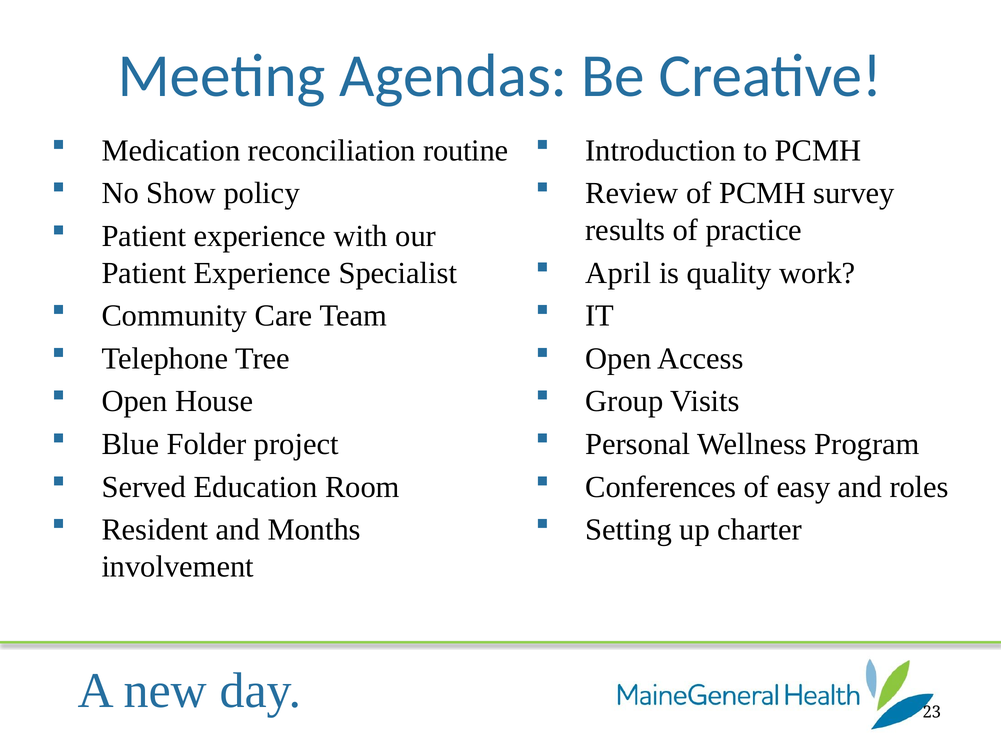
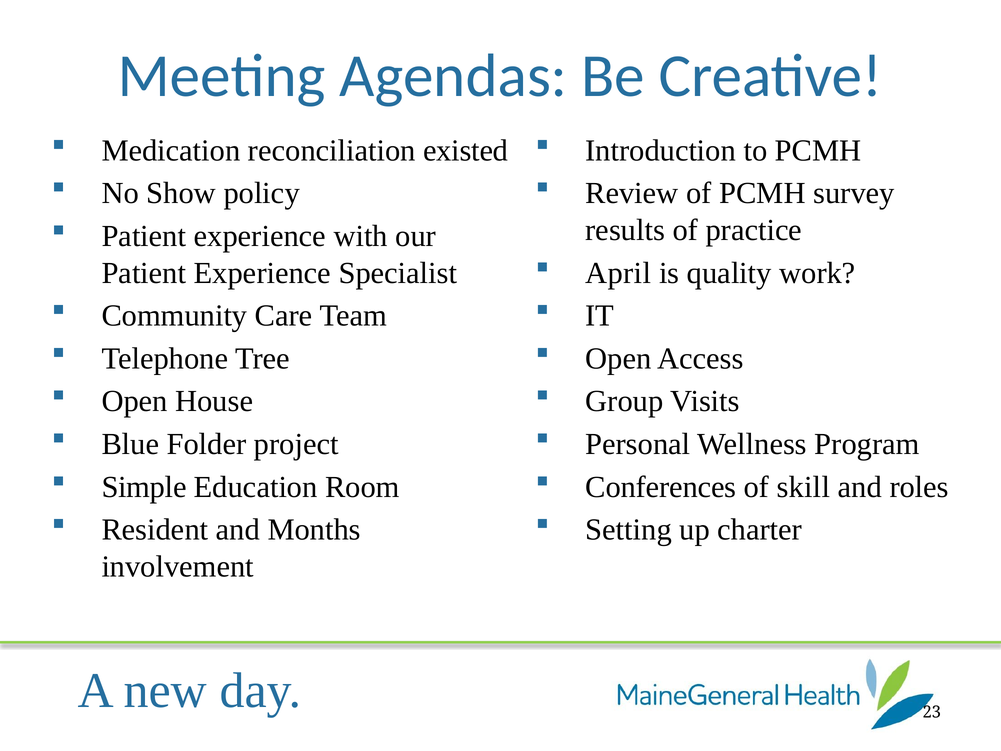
routine: routine -> existed (466, 151)
Served: Served -> Simple (144, 487)
easy: easy -> skill (803, 487)
